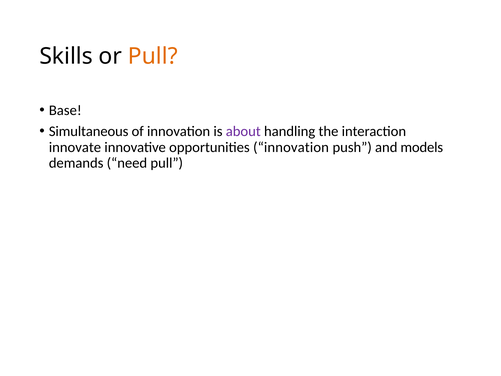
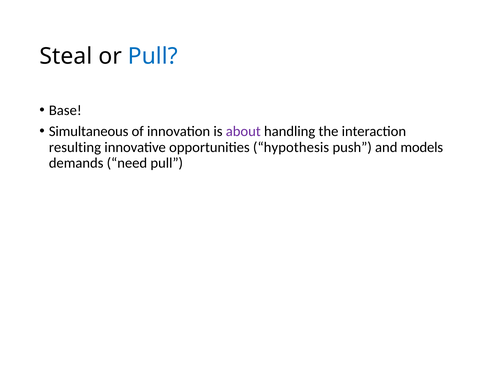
Skills: Skills -> Steal (66, 56)
Pull colour: orange -> blue (153, 56)
innovate: innovate -> resulting (75, 147)
opportunities innovation: innovation -> hypothesis (291, 147)
